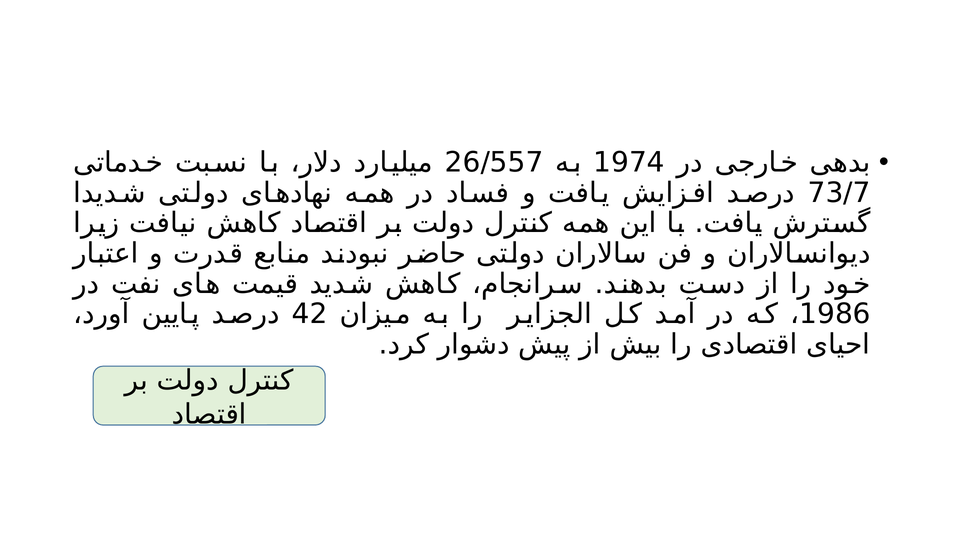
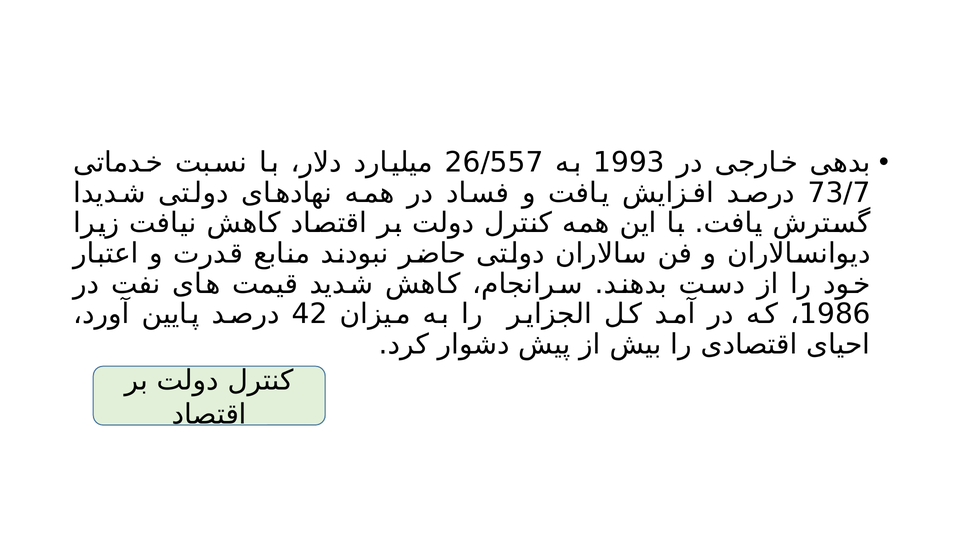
1974: 1974 -> 1993 (629, 163)
